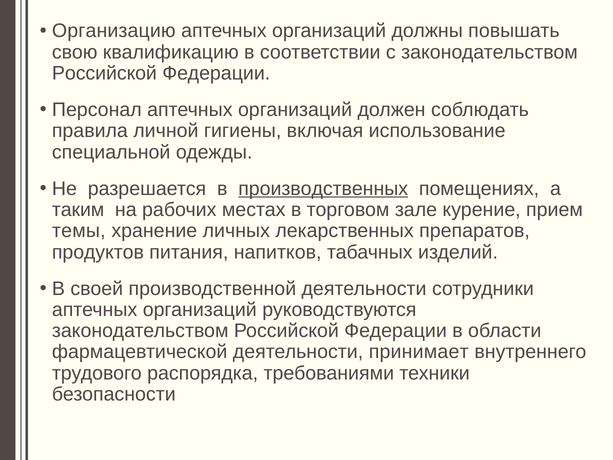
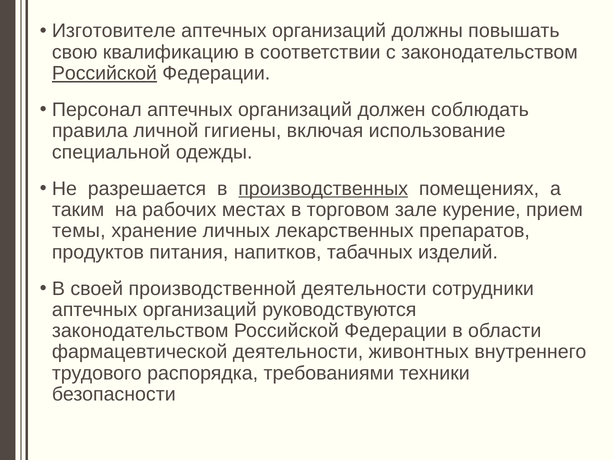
Организацию: Организацию -> Изготовителе (114, 31)
Российской underline: none -> present (104, 73)
принимает: принимает -> живонтных (419, 352)
